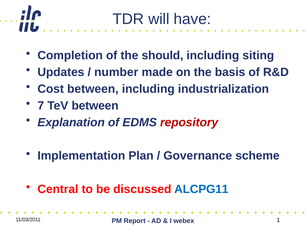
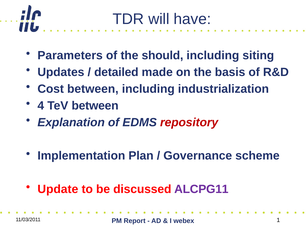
Completion: Completion -> Parameters (70, 55)
number: number -> detailed (116, 72)
7: 7 -> 4 (41, 105)
Central: Central -> Update (58, 189)
ALCPG11 colour: blue -> purple (201, 189)
